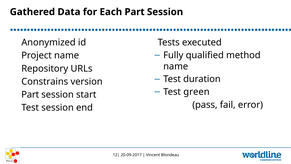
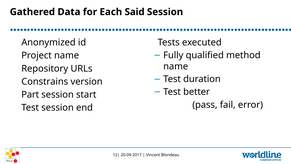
Each Part: Part -> Said (135, 12)
green: green -> better (197, 92)
